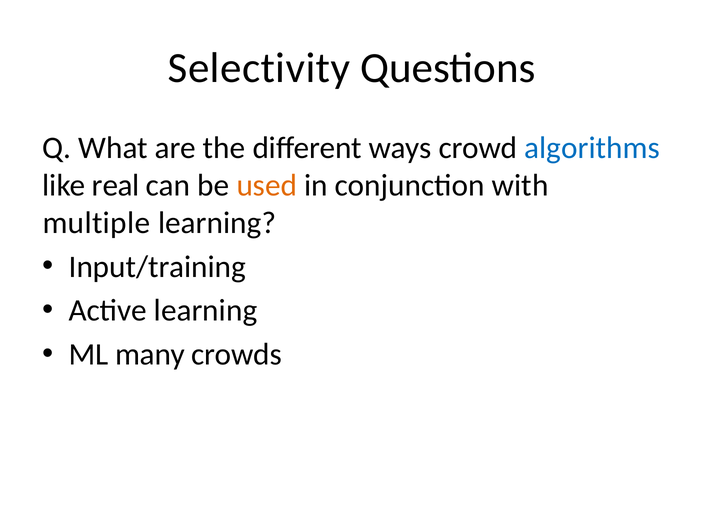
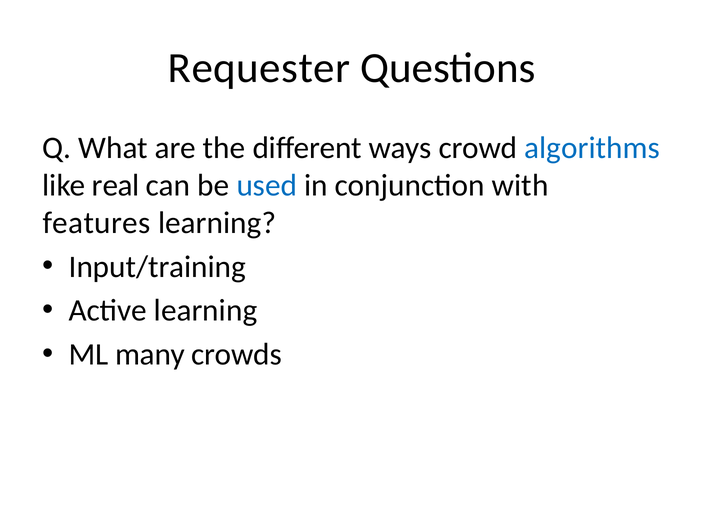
Selectivity: Selectivity -> Requester (259, 68)
used colour: orange -> blue (267, 185)
multiple: multiple -> features (96, 223)
